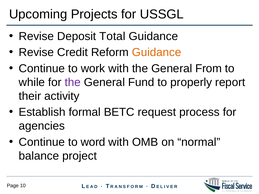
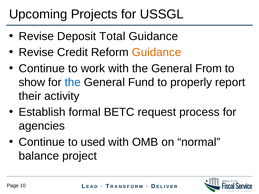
while: while -> show (32, 82)
the colour: purple -> blue (73, 82)
word: word -> used (93, 142)
